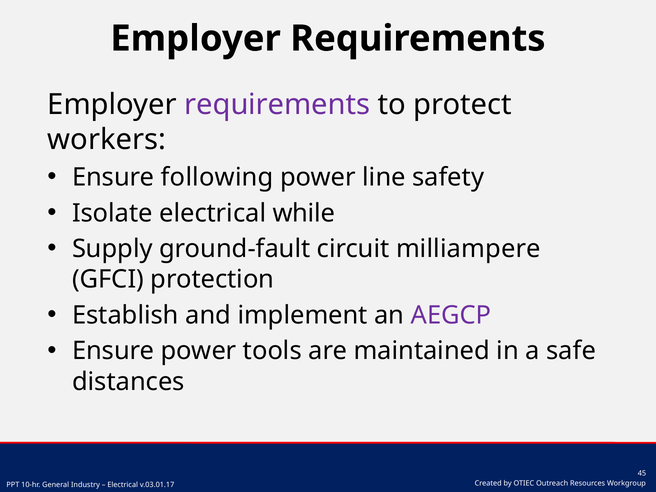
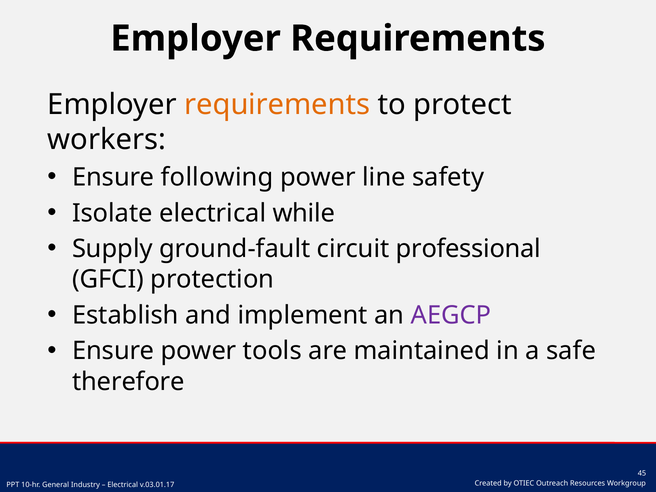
requirements colour: purple -> orange (277, 105)
milliampere: milliampere -> professional (468, 249)
distances: distances -> therefore (128, 382)
